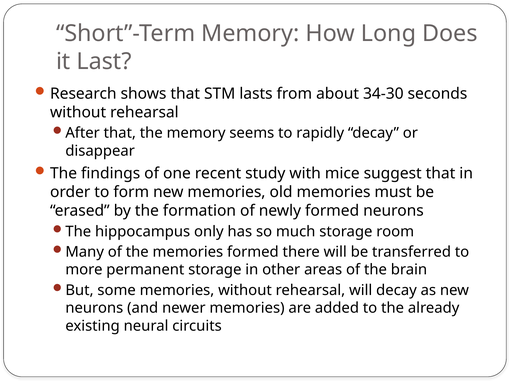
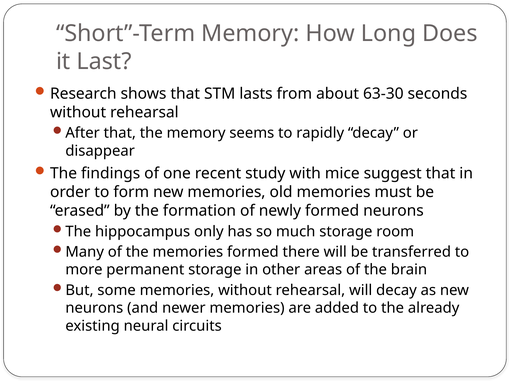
34-30: 34-30 -> 63-30 (383, 94)
